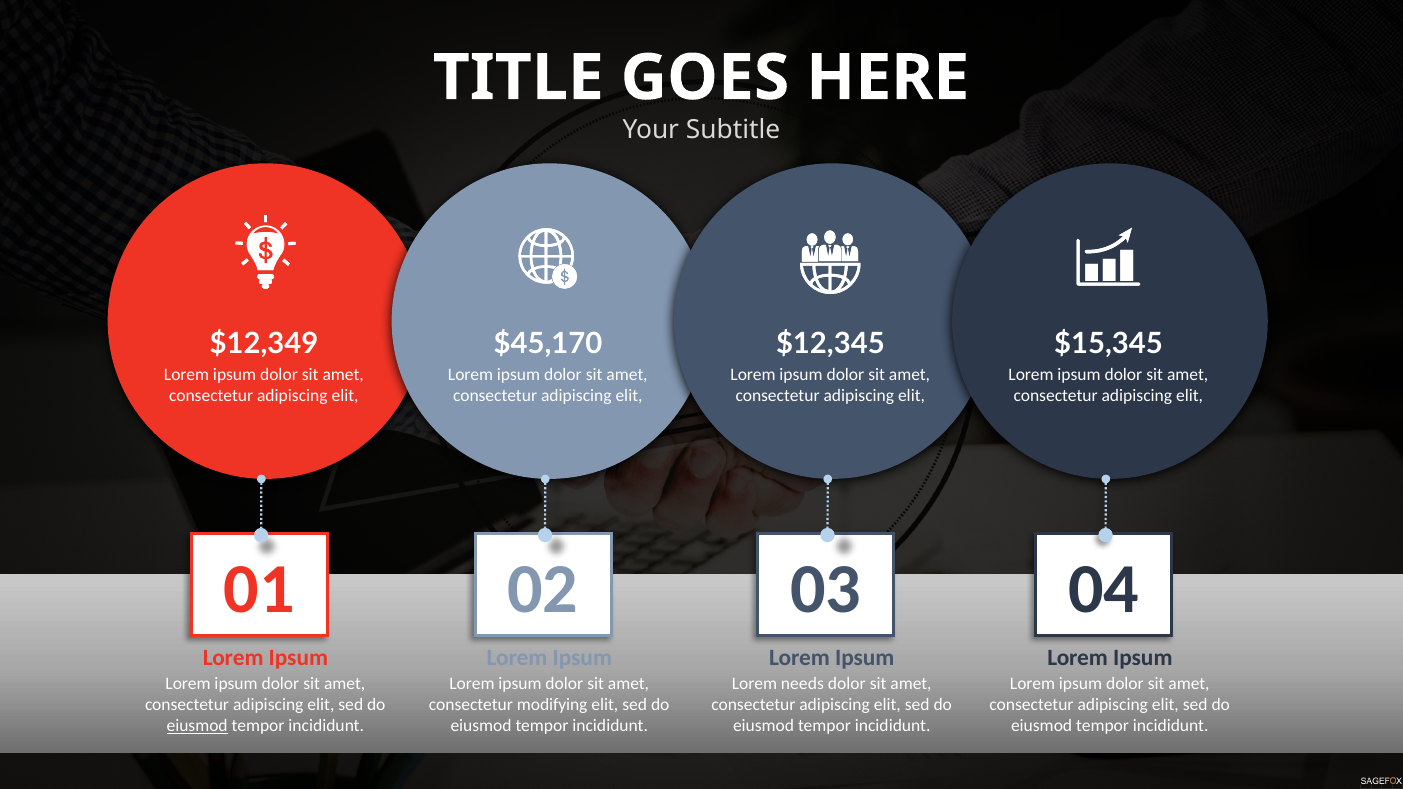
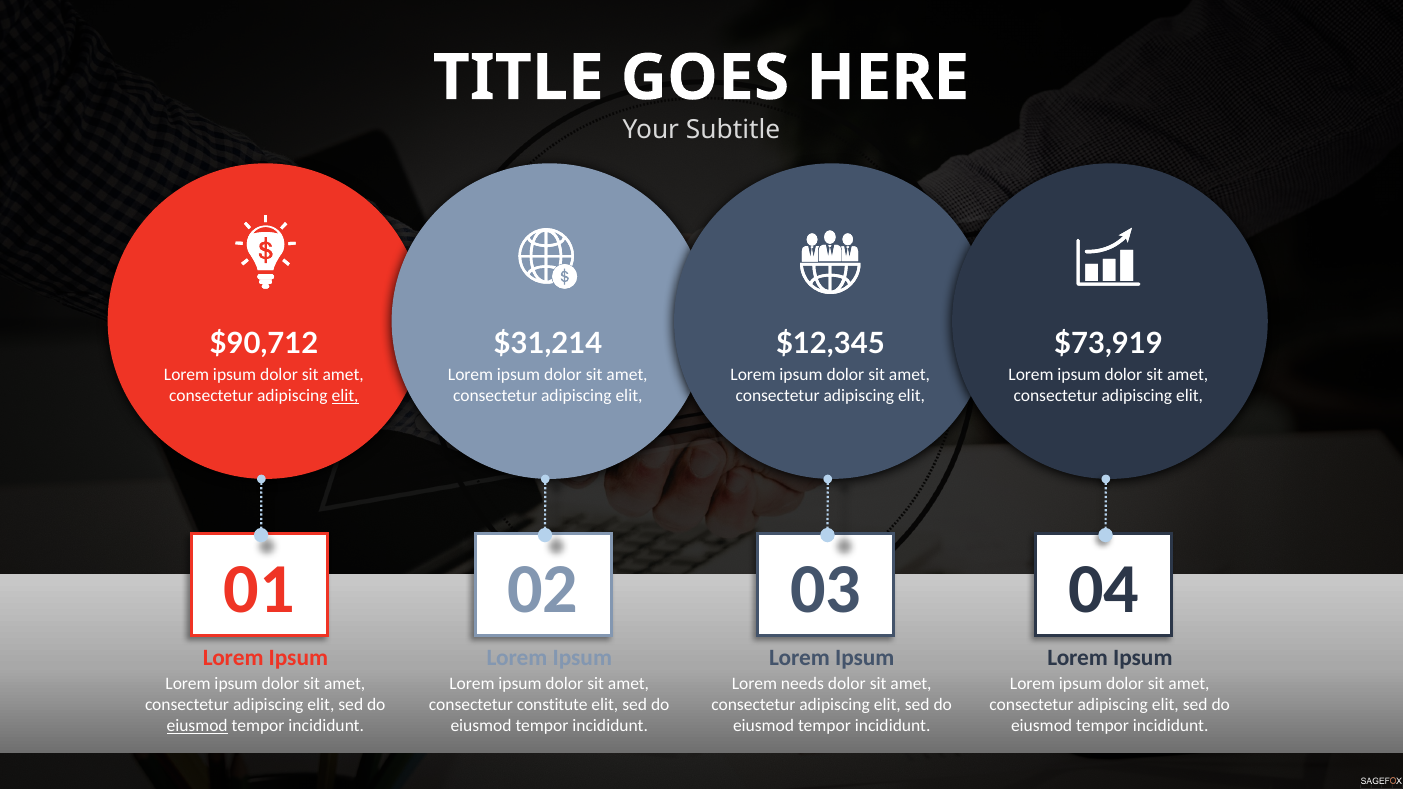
$12,349: $12,349 -> $90,712 (264, 344)
$45,170: $45,170 -> $31,214 (548, 344)
$15,345: $15,345 -> $73,919 (1108, 344)
elit underline: none -> present (345, 396)
modifying: modifying -> constitute (552, 705)
